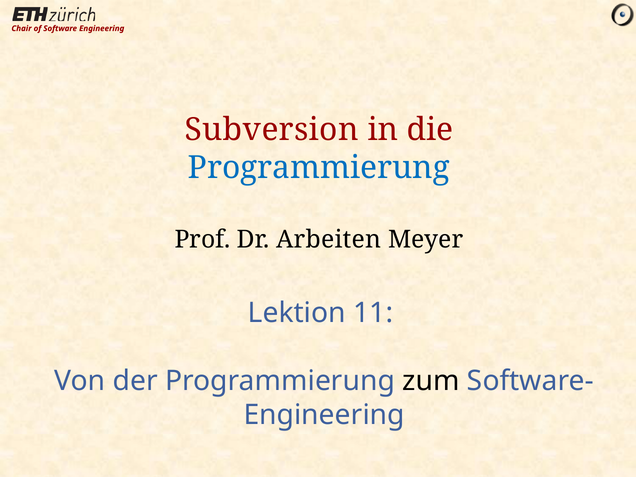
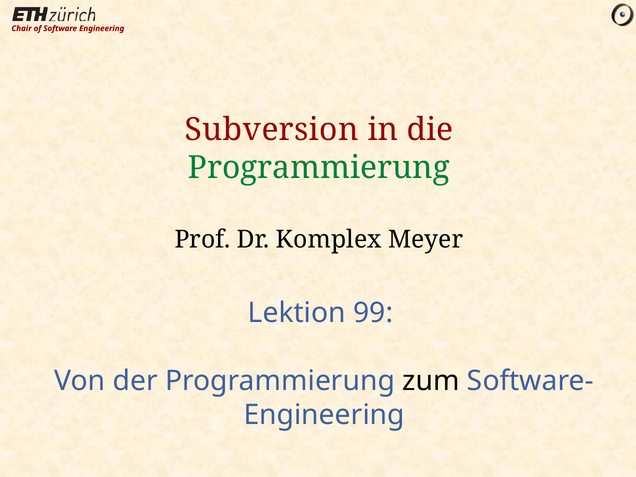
Programmierung colour: blue -> green (319, 168)
Arbeiten: Arbeiten -> Komplex (329, 240)
11: 11 -> 99 (373, 313)
